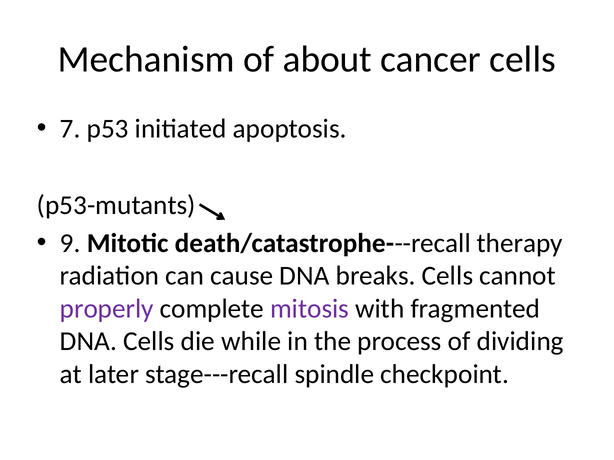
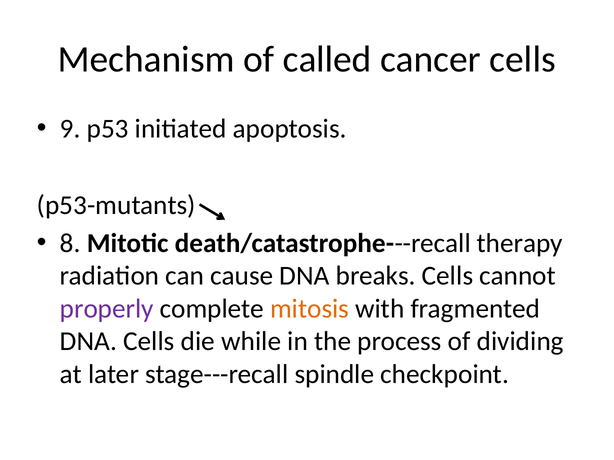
about: about -> called (327, 59)
7: 7 -> 9 (70, 129)
9: 9 -> 8 (70, 243)
mitosis colour: purple -> orange (310, 309)
